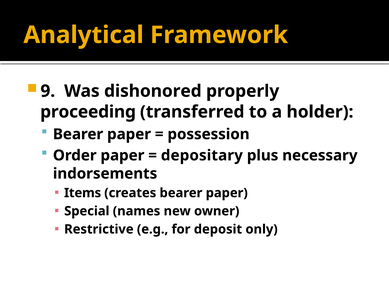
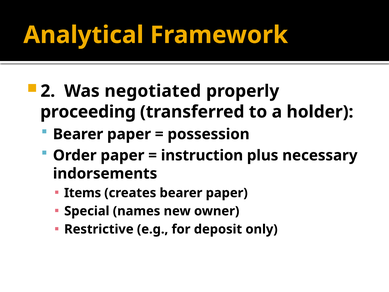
9: 9 -> 2 (48, 91)
dishonored: dishonored -> negotiated (153, 91)
depositary: depositary -> instruction (202, 155)
